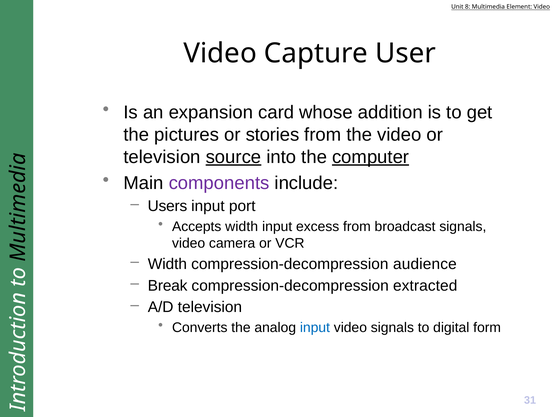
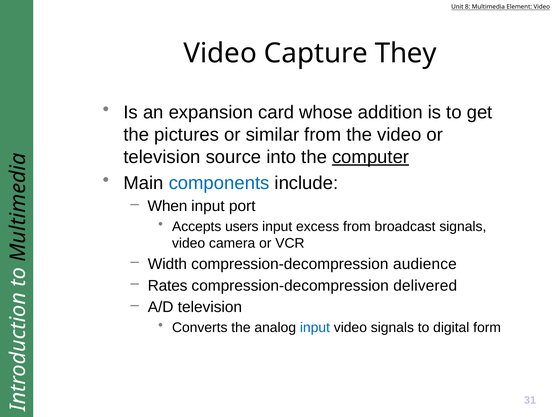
User: User -> They (406, 53)
stories: stories -> similar (272, 134)
source underline: present -> none (233, 157)
components colour: purple -> blue (219, 183)
Users: Users -> When (167, 206)
Accepts width: width -> users (242, 226)
Break: Break -> Rates (168, 285)
extracted: extracted -> delivered (425, 285)
